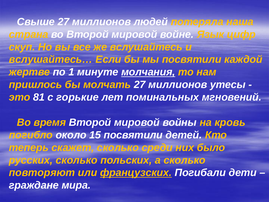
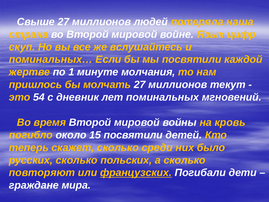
вслушайтесь…: вслушайтесь… -> поминальных… (51, 59)
молчания underline: present -> none (148, 72)
утесы: утесы -> текут (228, 85)
81: 81 -> 54 (39, 97)
горькие: горькие -> дневник (78, 97)
